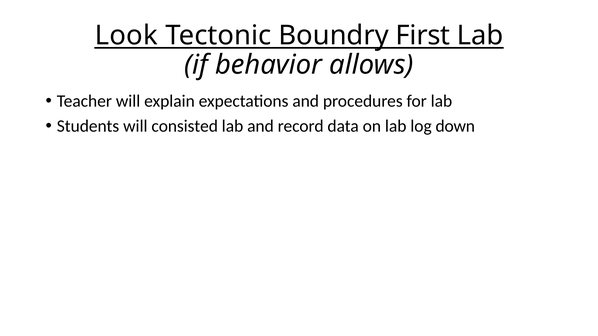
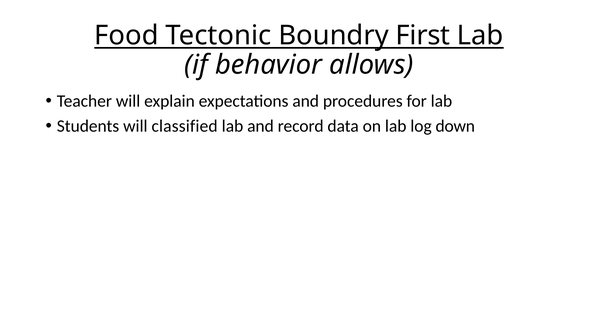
Look: Look -> Food (126, 35)
consisted: consisted -> classified (185, 126)
